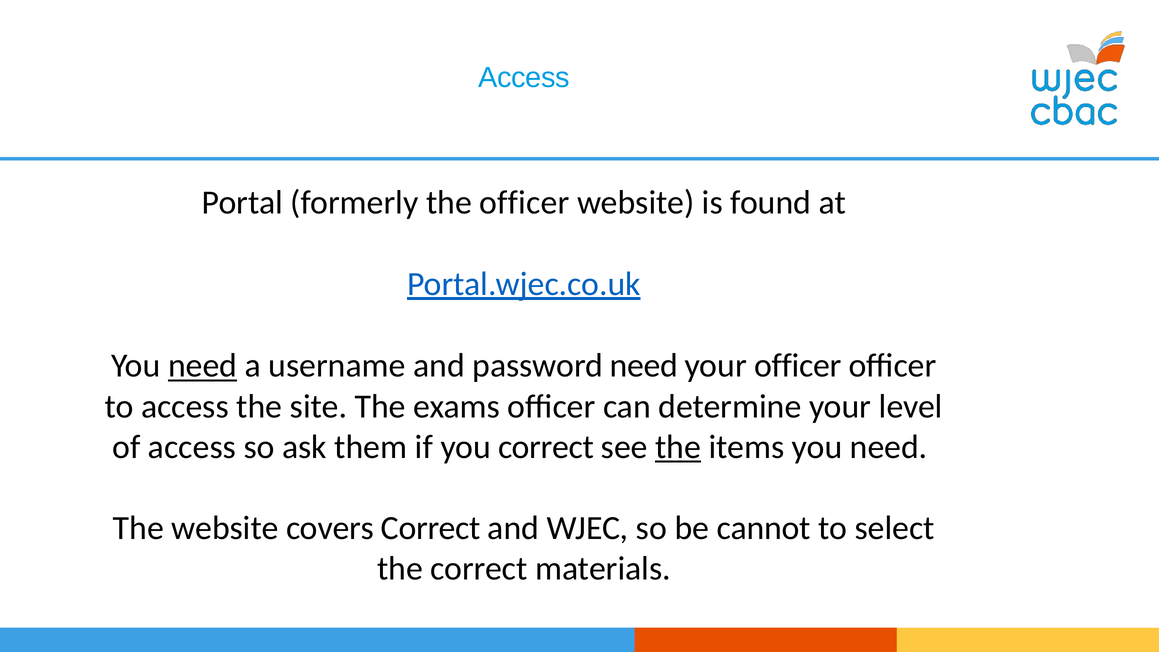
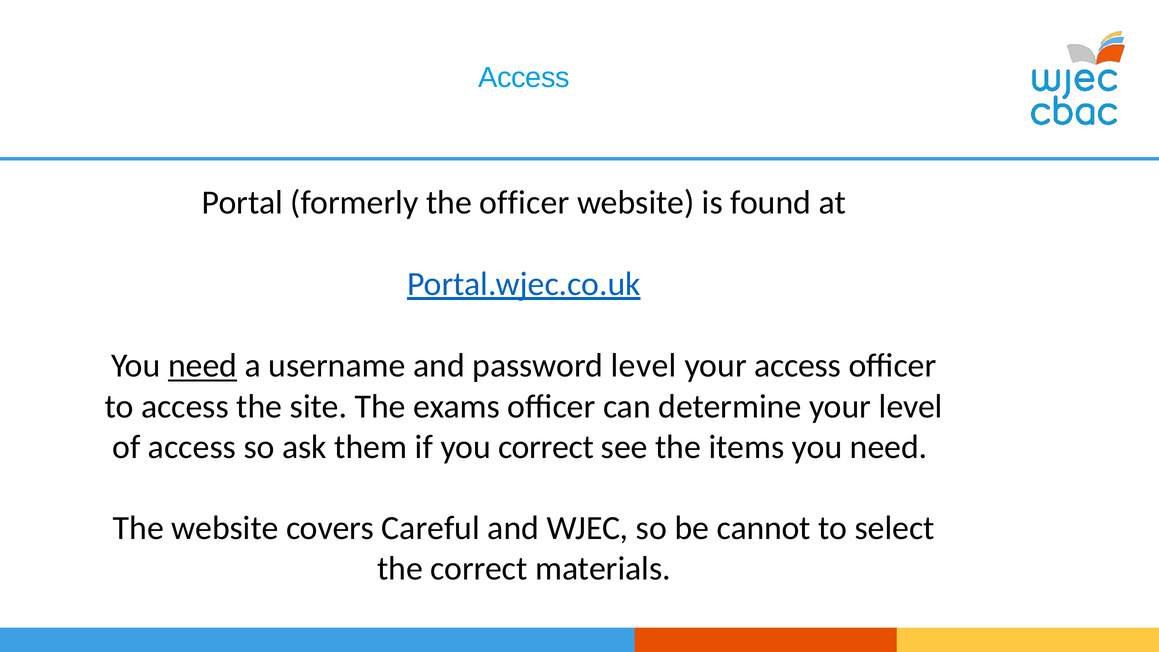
password need: need -> level (644, 366)
your officer: officer -> access (798, 366)
the underline: present -> none (678, 447)
covers Correct: Correct -> Careful (431, 528)
